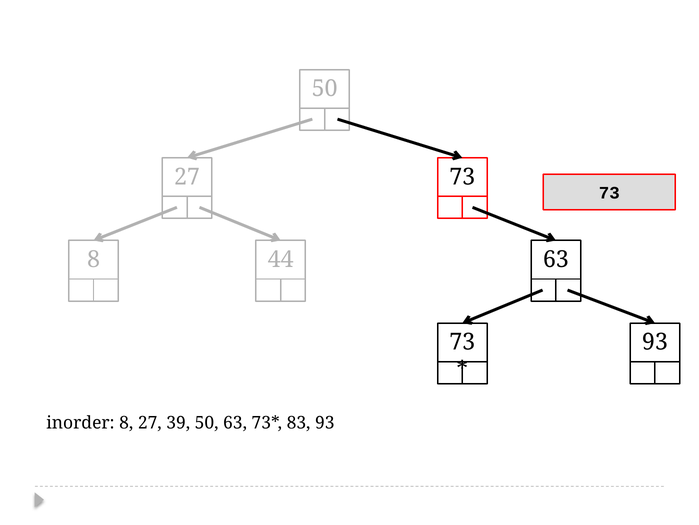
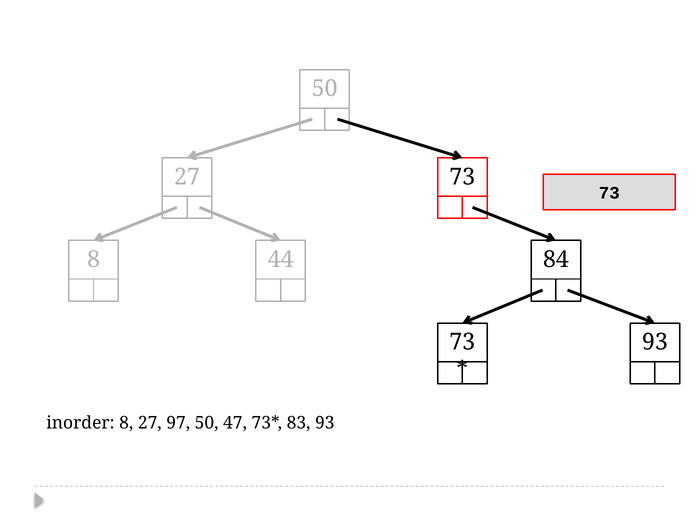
44 63: 63 -> 84 (556, 259)
39: 39 -> 97 (178, 423)
50 63: 63 -> 47 (235, 423)
